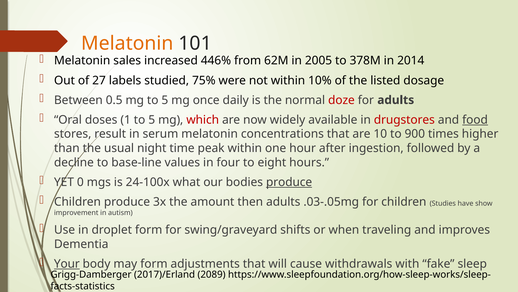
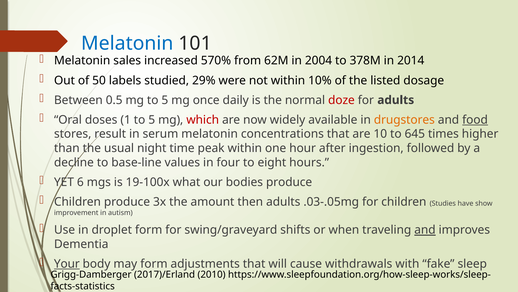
Melatonin colour: orange -> blue (127, 43)
446%: 446% -> 570% (216, 61)
2005: 2005 -> 2004 (319, 61)
27: 27 -> 50 (99, 80)
75%: 75% -> 29% (204, 80)
drugstores colour: red -> orange (404, 120)
900: 900 -> 645 (415, 134)
0: 0 -> 6 (80, 182)
24-100x: 24-100x -> 19-100x (148, 182)
produce underline: present -> none (289, 182)
and underline: none -> present (425, 230)
2089: 2089 -> 2010 (212, 274)
